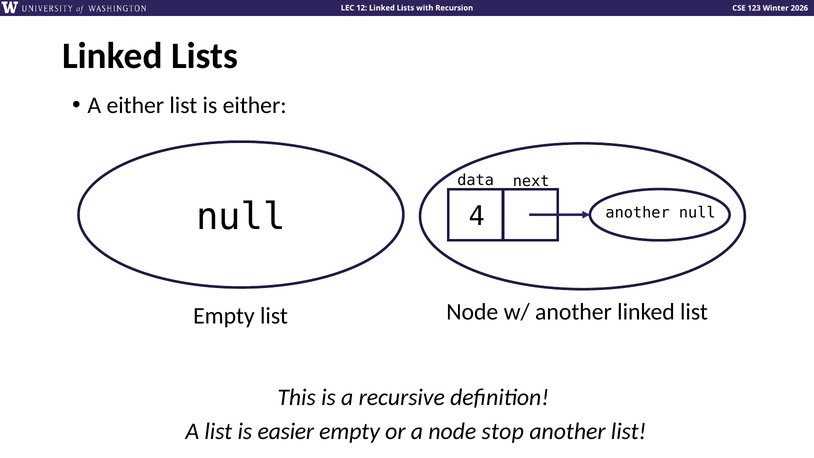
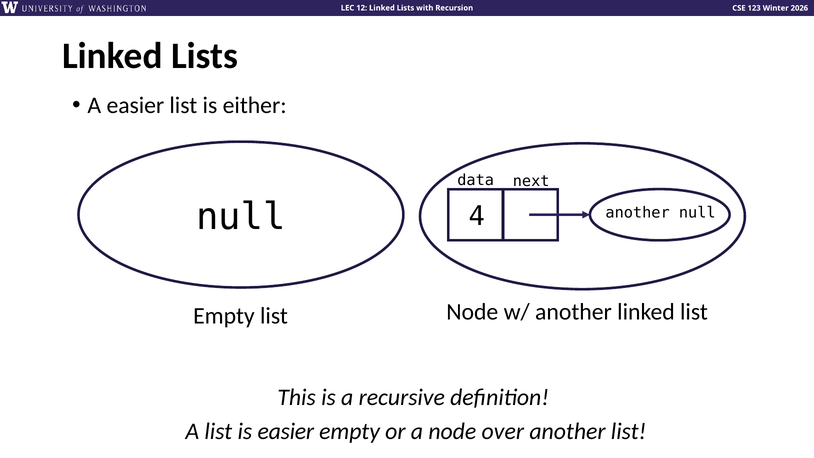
A either: either -> easier (135, 106)
stop: stop -> over (503, 431)
